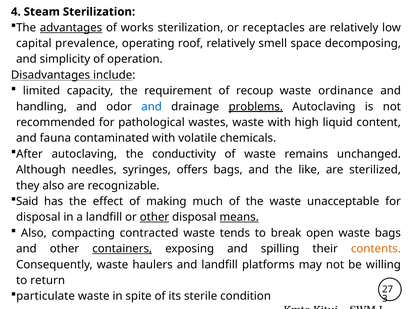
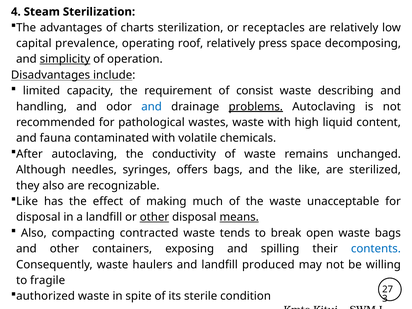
advantages underline: present -> none (71, 28)
works: works -> charts (137, 28)
smell: smell -> press (273, 43)
simplicity underline: none -> present (65, 59)
recoup: recoup -> consist (255, 91)
ordinance: ordinance -> describing (346, 91)
Said: Said -> Like (27, 201)
containers underline: present -> none (122, 249)
contents colour: orange -> blue (376, 249)
platforms: platforms -> produced (268, 265)
return: return -> fragile (48, 280)
particulate: particulate -> authorized (46, 296)
